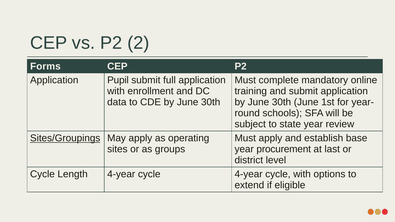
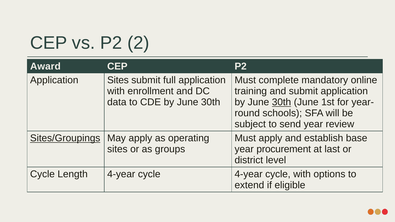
Forms: Forms -> Award (45, 66)
Application Pupil: Pupil -> Sites (118, 80)
30th underline: none -> present (282, 102)
state: state -> send (290, 124)
